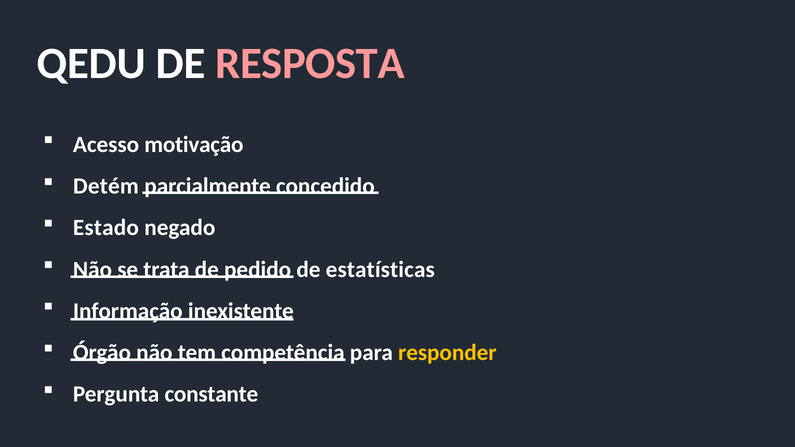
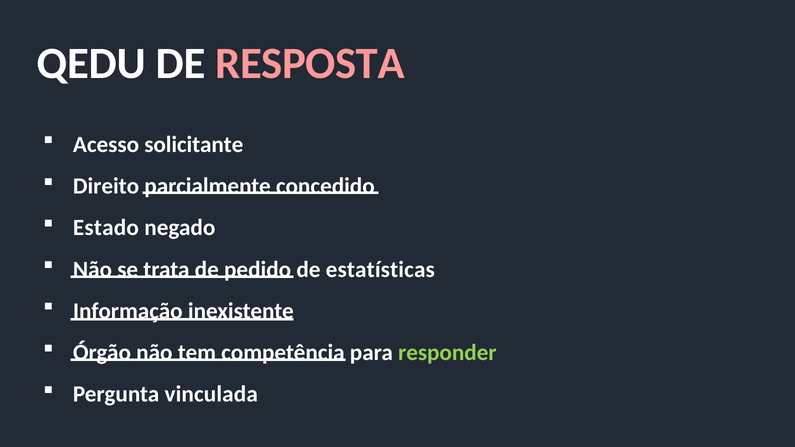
motivação: motivação -> solicitante (194, 145)
Detém: Detém -> Direito (106, 186)
responder colour: yellow -> light green (447, 353)
constante: constante -> vinculada (211, 394)
